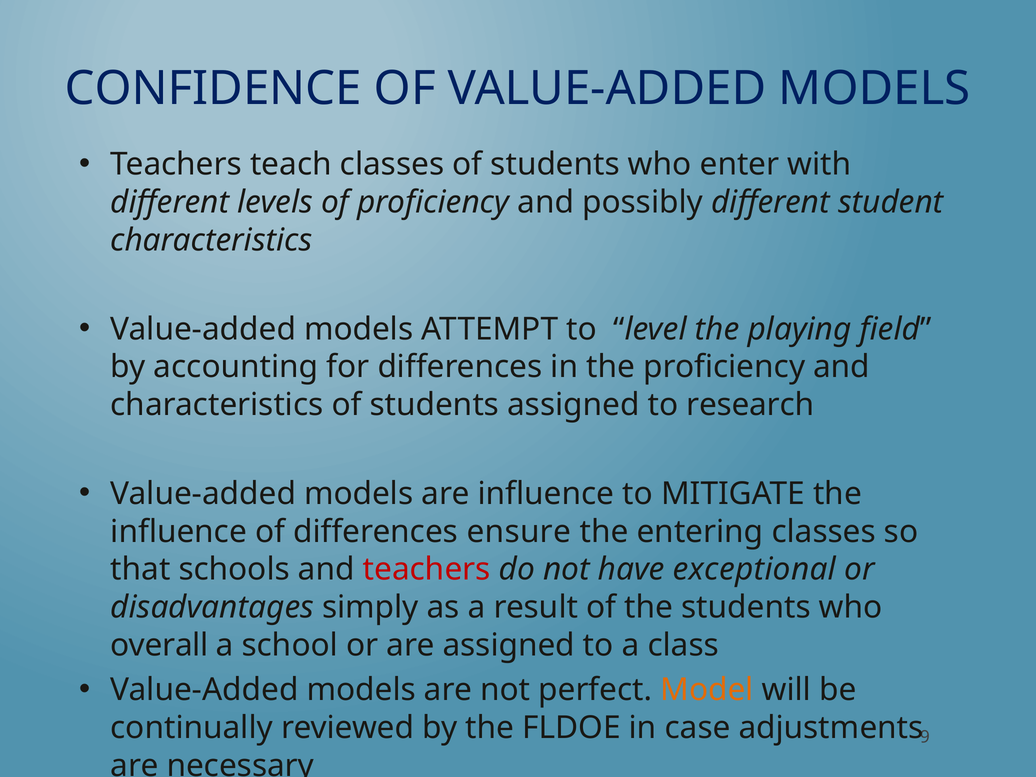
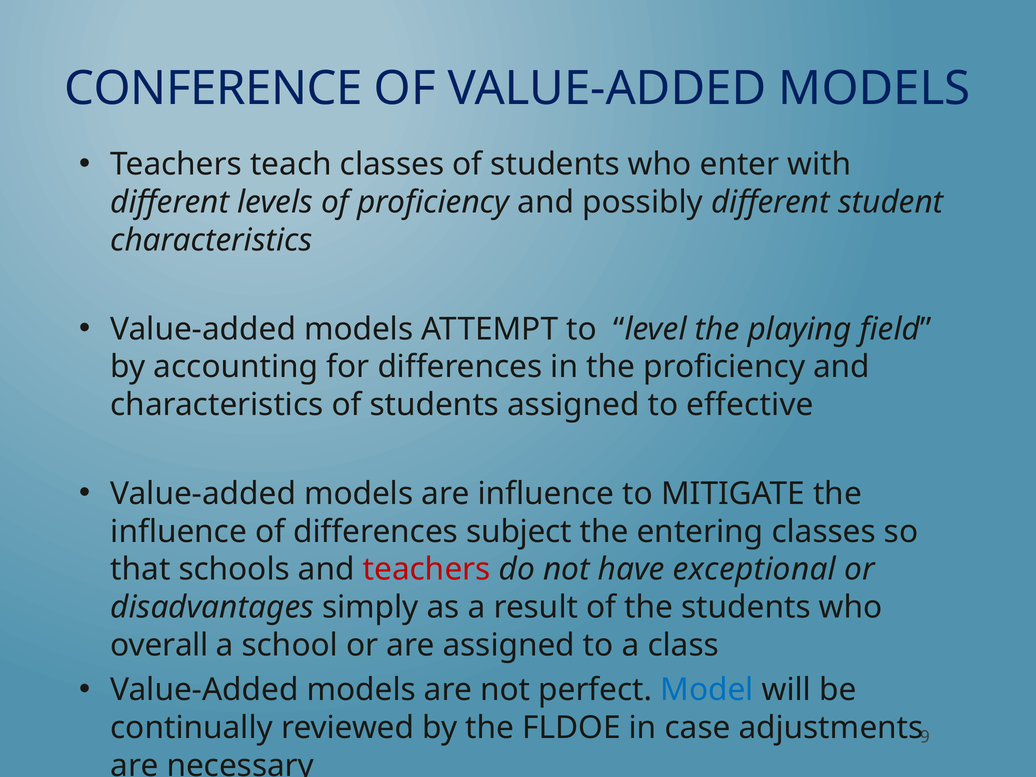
CONFIDENCE: CONFIDENCE -> CONFERENCE (213, 89)
research: research -> effective (750, 405)
ensure: ensure -> subject (519, 532)
Model colour: orange -> blue (707, 690)
